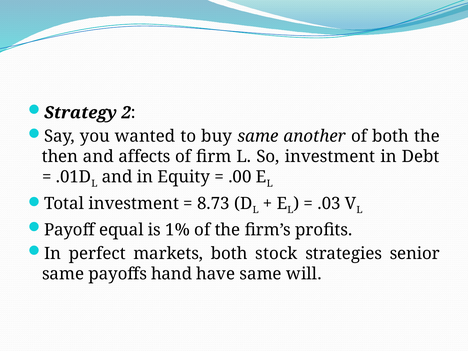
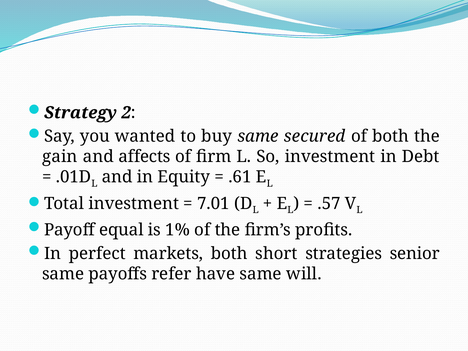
another: another -> secured (315, 136)
then: then -> gain (60, 157)
.00: .00 -> .61 (240, 177)
8.73: 8.73 -> 7.01 (213, 203)
.03: .03 -> .57 (329, 203)
stock: stock -> short (276, 254)
hand: hand -> refer (171, 274)
